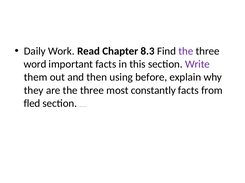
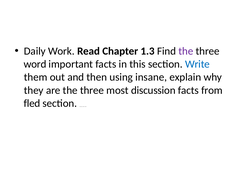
8.3: 8.3 -> 1.3 (148, 51)
Write colour: purple -> blue (197, 64)
before: before -> insane (151, 78)
constantly: constantly -> discussion (153, 91)
